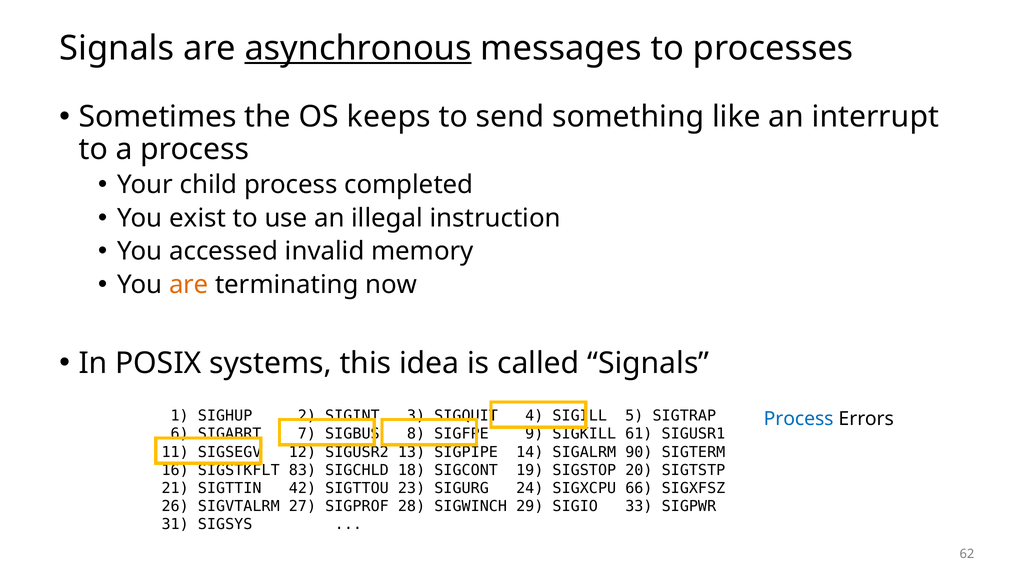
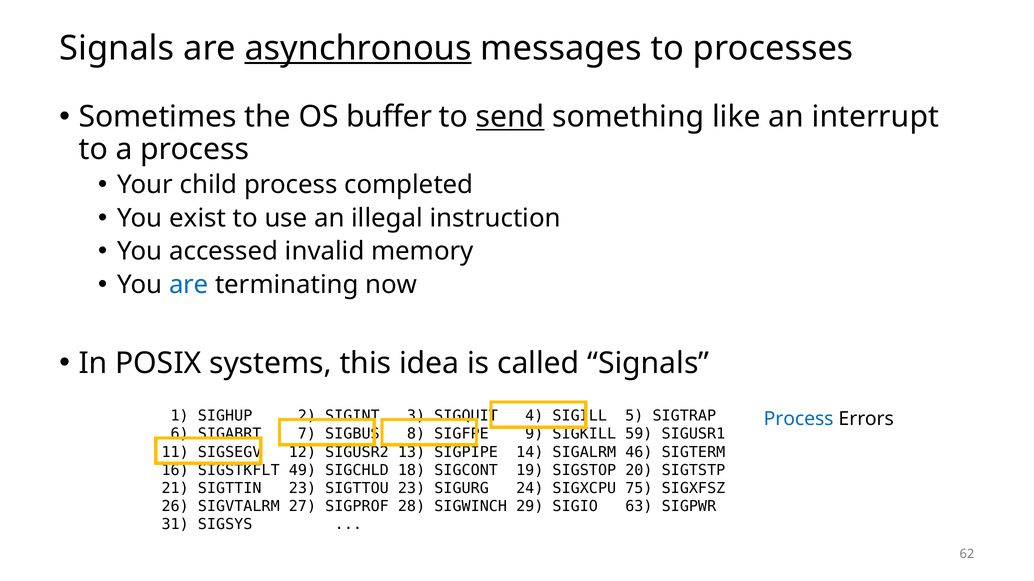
keeps: keeps -> buffer (389, 117)
send underline: none -> present (510, 117)
are colour: orange -> blue (189, 285)
61: 61 -> 59 (639, 434)
90: 90 -> 46 (639, 453)
83: 83 -> 49 (302, 471)
SIGTTIN 42: 42 -> 23 (302, 489)
66: 66 -> 75 (639, 489)
33: 33 -> 63 (639, 507)
